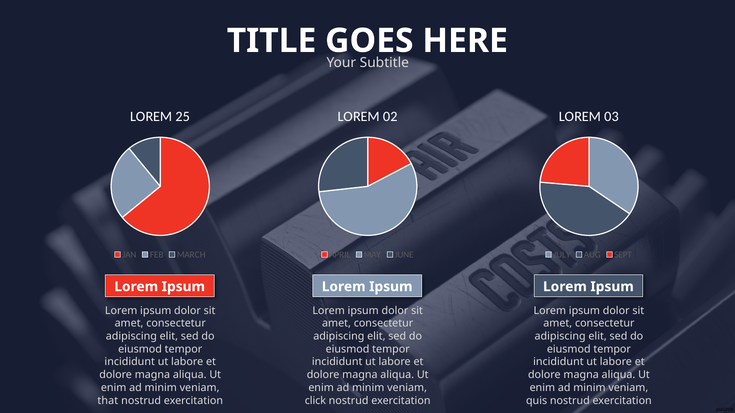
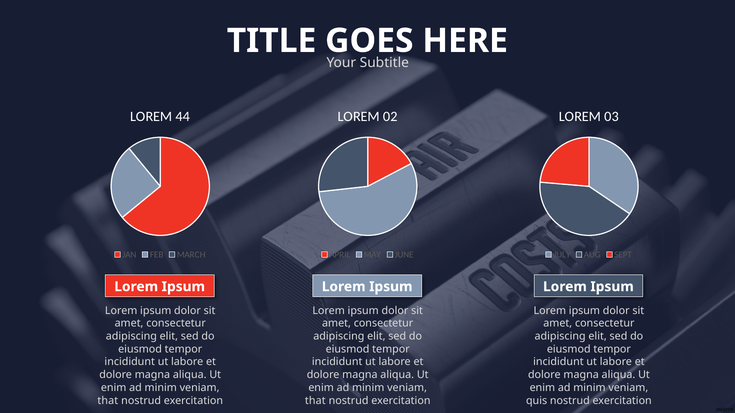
25: 25 -> 44 (183, 117)
click: click -> that (315, 401)
